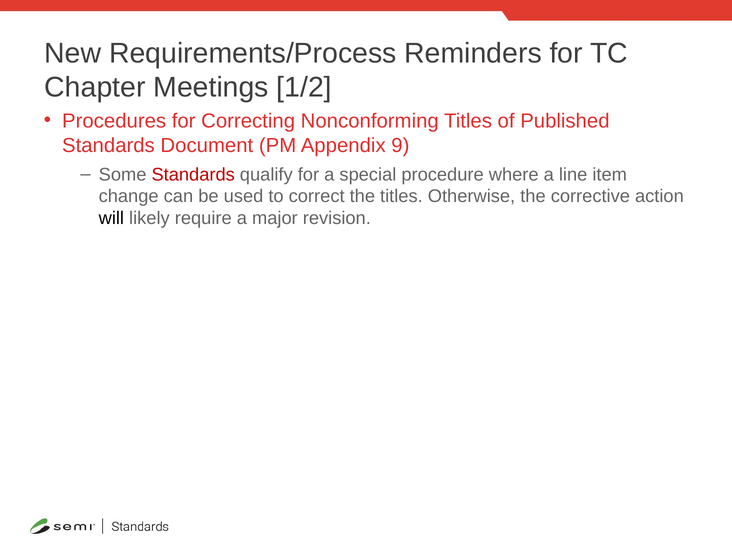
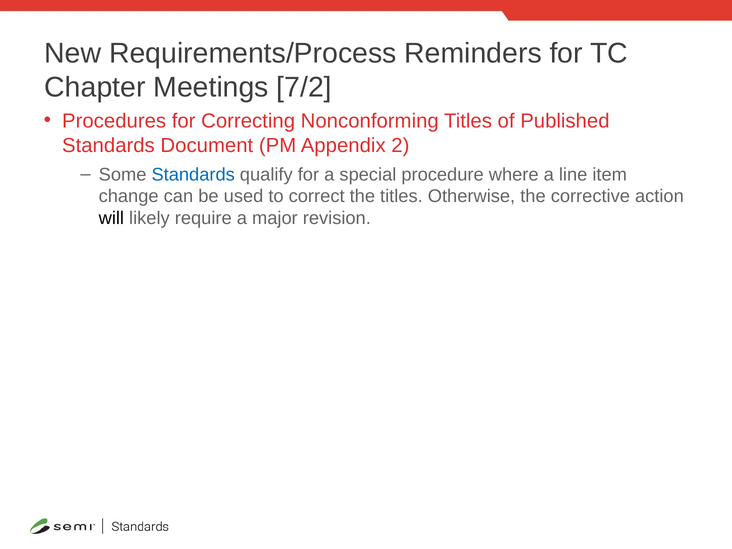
1/2: 1/2 -> 7/2 (304, 87)
9: 9 -> 2 (400, 145)
Standards colour: red -> blue (193, 174)
